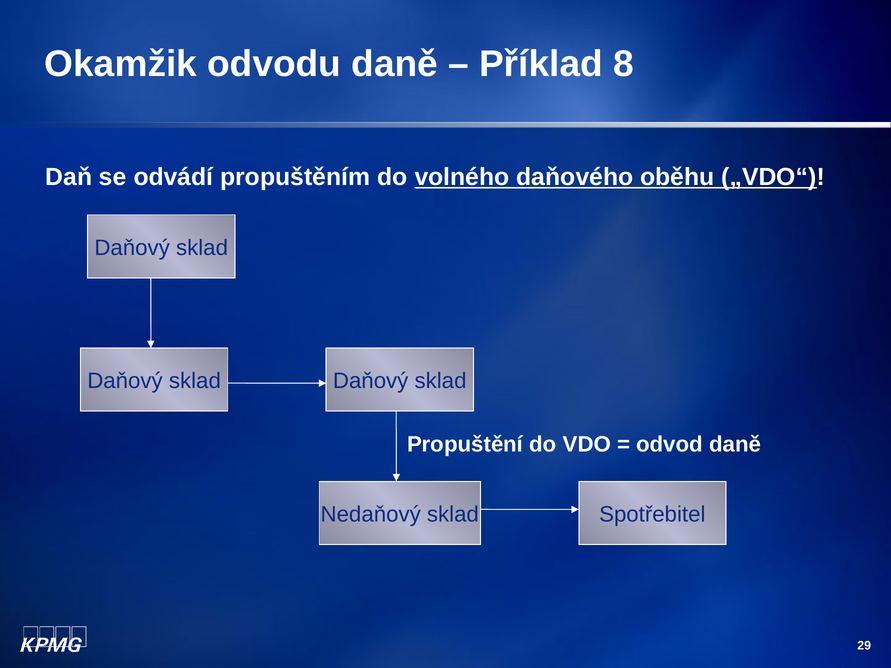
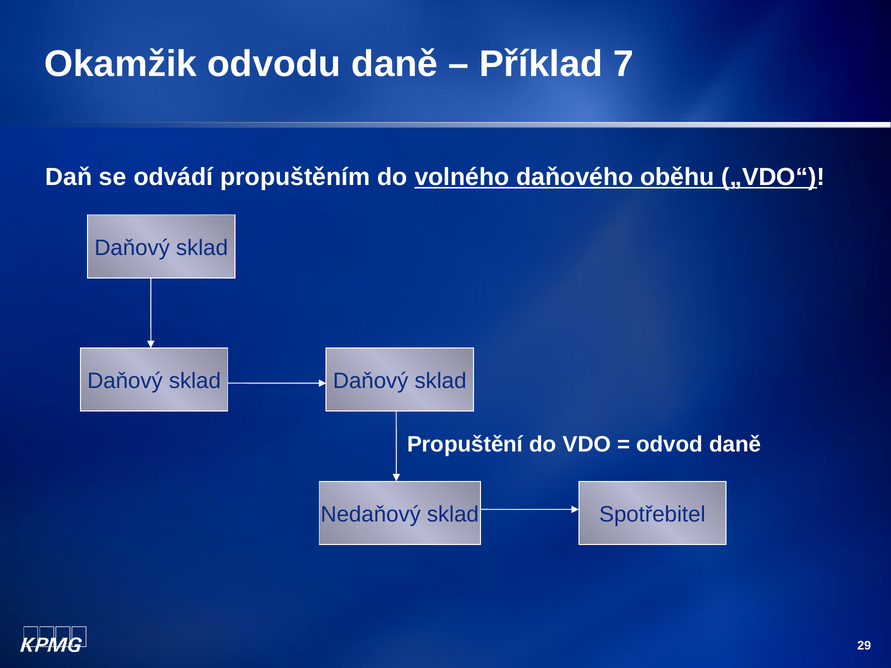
8: 8 -> 7 (623, 64)
